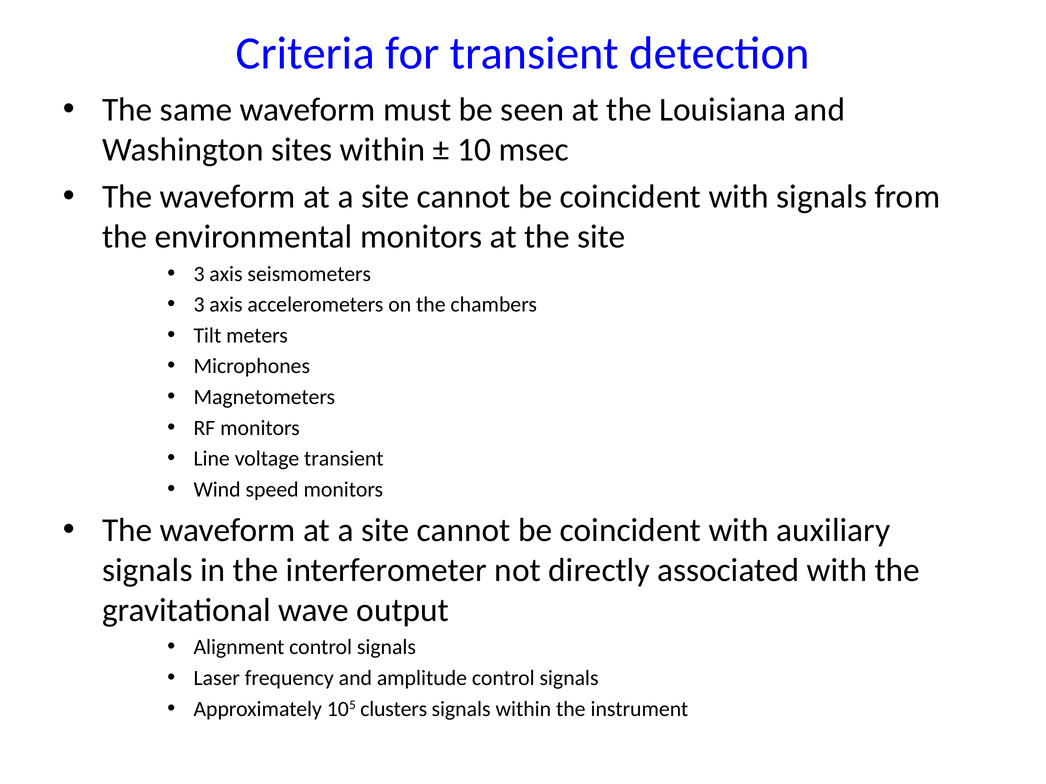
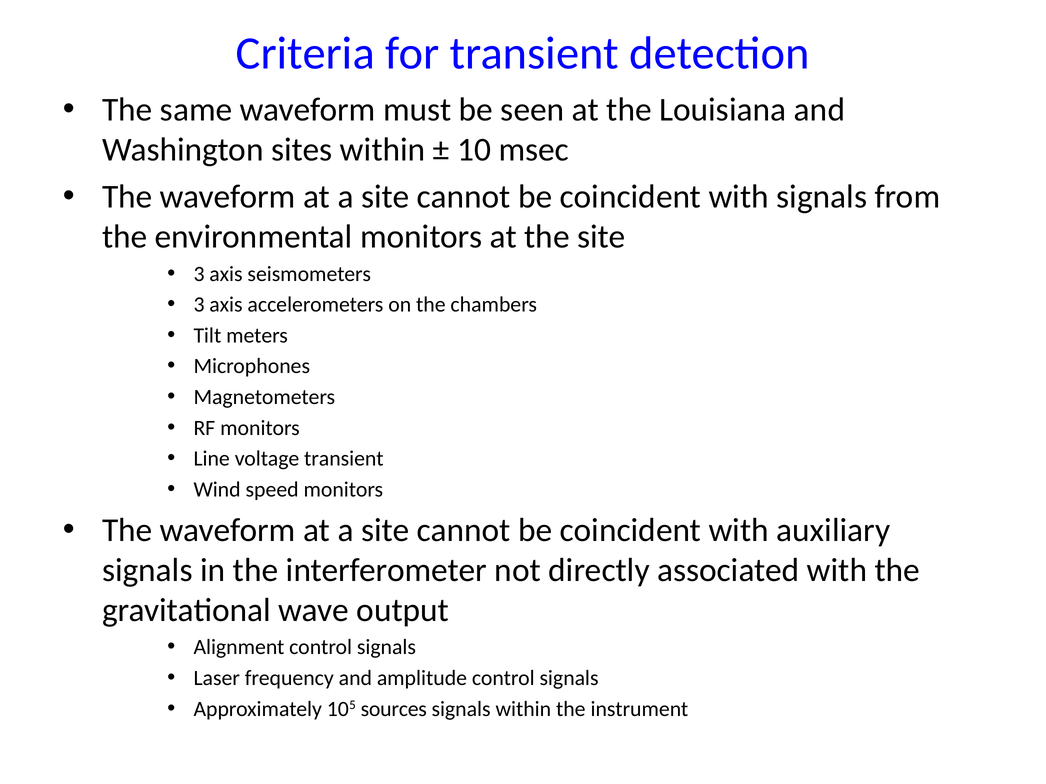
clusters: clusters -> sources (394, 709)
